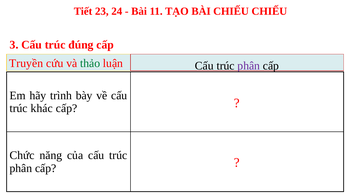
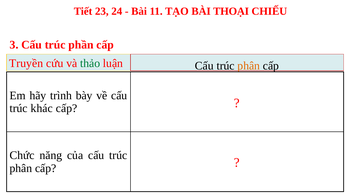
BÀI CHIẾU: CHIẾU -> THOẠI (231, 11)
đúng: đúng -> phần (81, 45)
phân colour: purple -> orange (249, 66)
